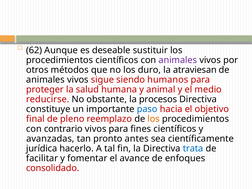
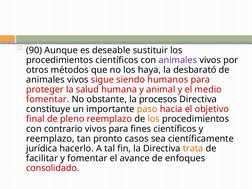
62: 62 -> 90 (34, 50)
duro: duro -> haya (149, 70)
atraviesan: atraviesan -> desbarató (195, 70)
reducirse: reducirse -> fomentar (48, 99)
paso colour: blue -> orange (147, 109)
avanzadas: avanzadas -> reemplazo (50, 139)
antes: antes -> casos (137, 139)
trata colour: blue -> orange (193, 148)
